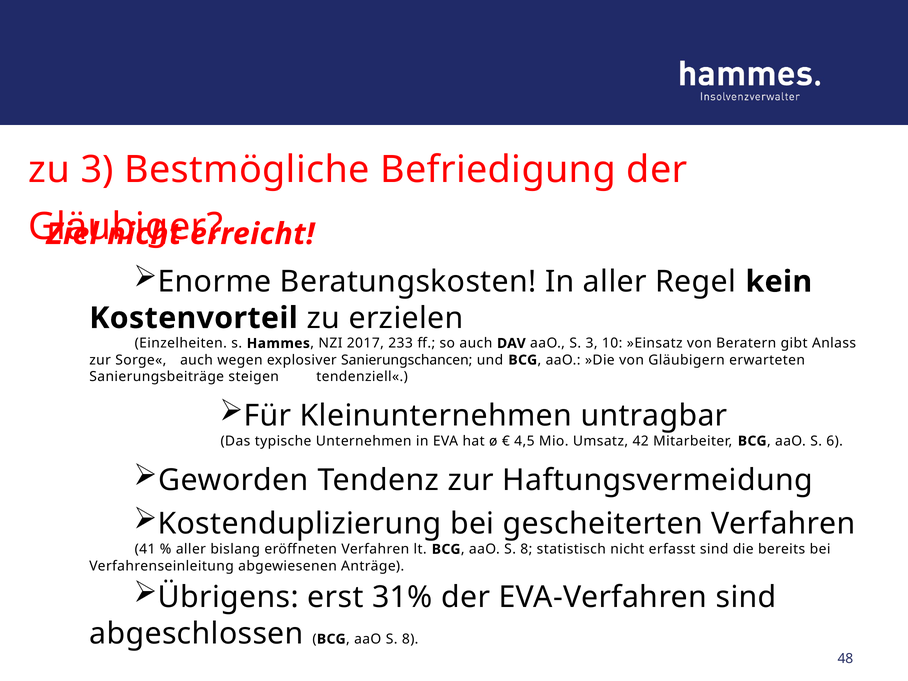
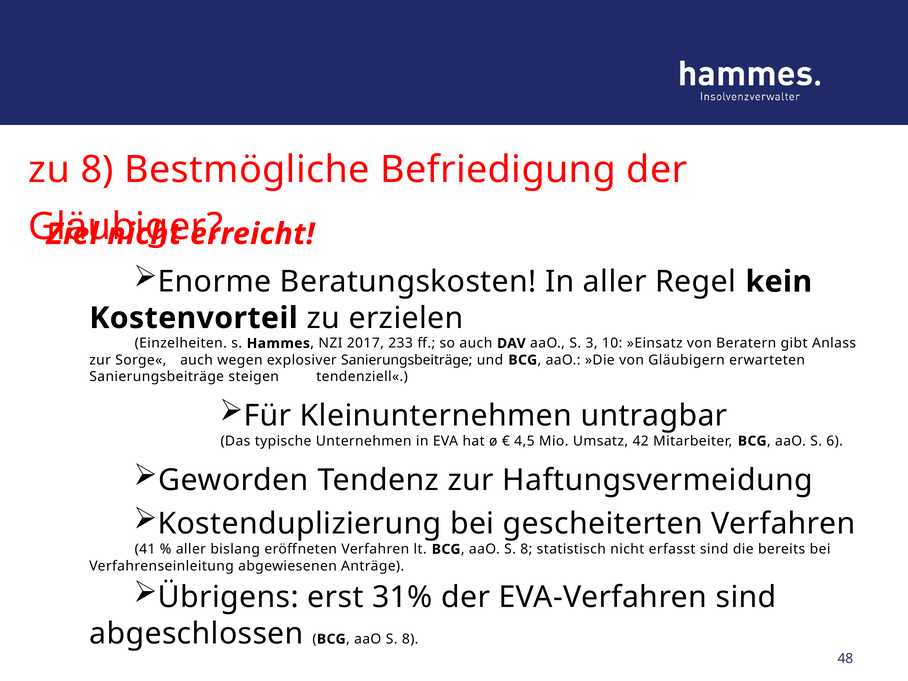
zu 3: 3 -> 8 (97, 170)
explosiver Sanierungschancen: Sanierungschancen -> Sanierungsbeiträge (407, 360)
